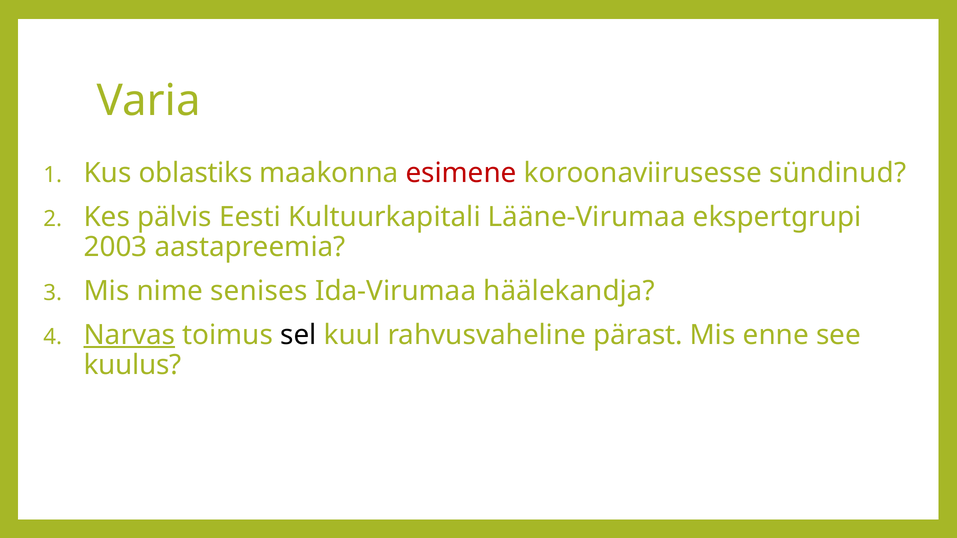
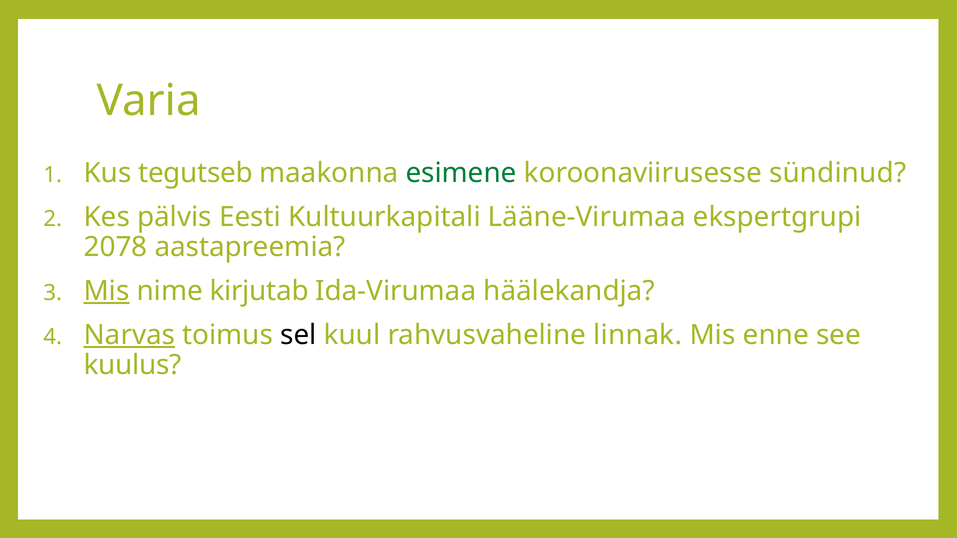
oblastiks: oblastiks -> tegutseb (196, 173)
esimene colour: red -> green (461, 173)
2003: 2003 -> 2078 (116, 247)
Mis underline: none -> present (107, 291)
senises: senises -> kirjutab (259, 291)
pärast: pärast -> linnak (638, 335)
